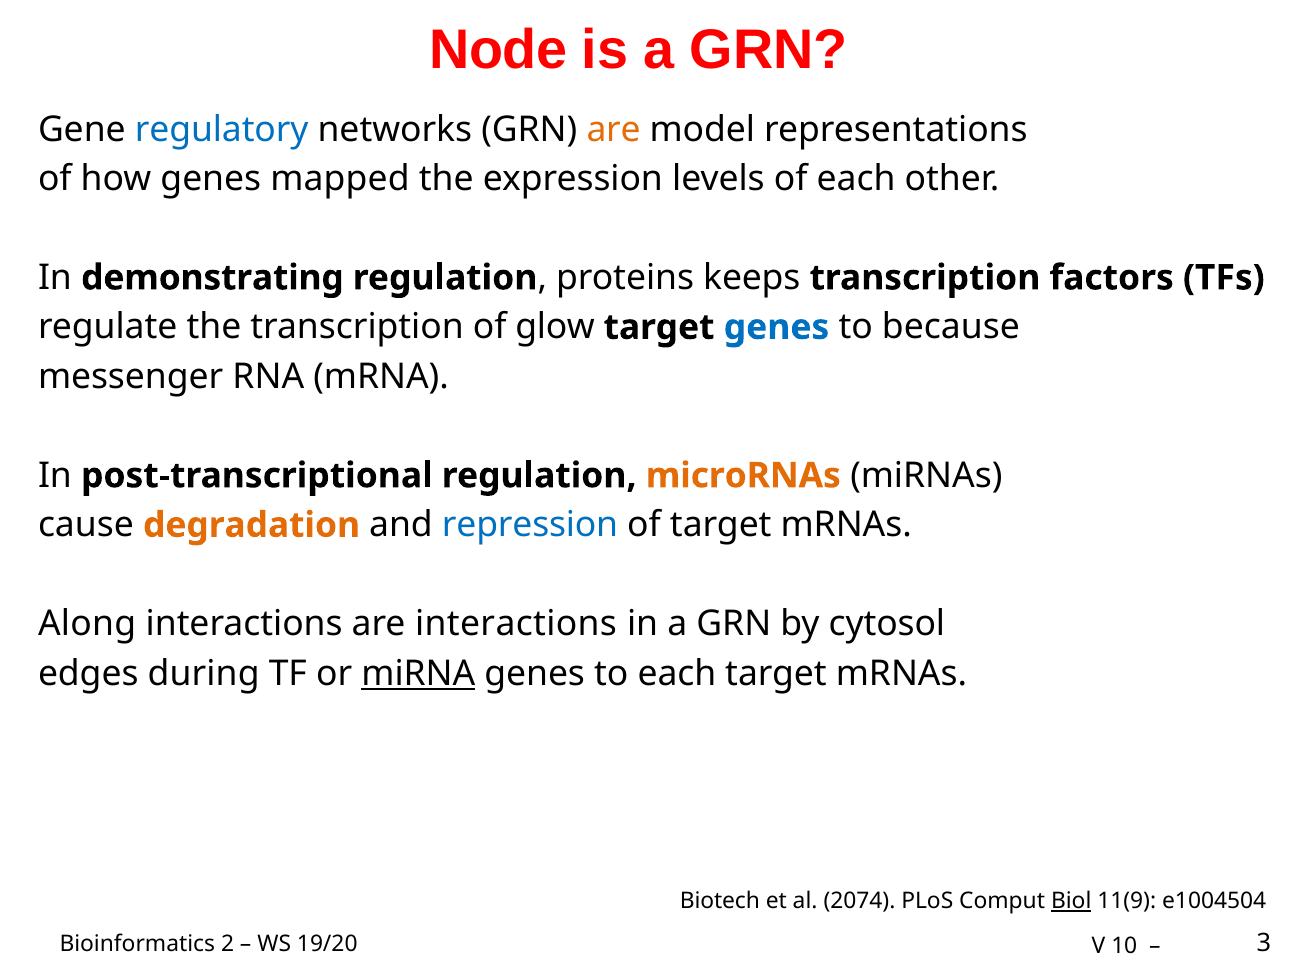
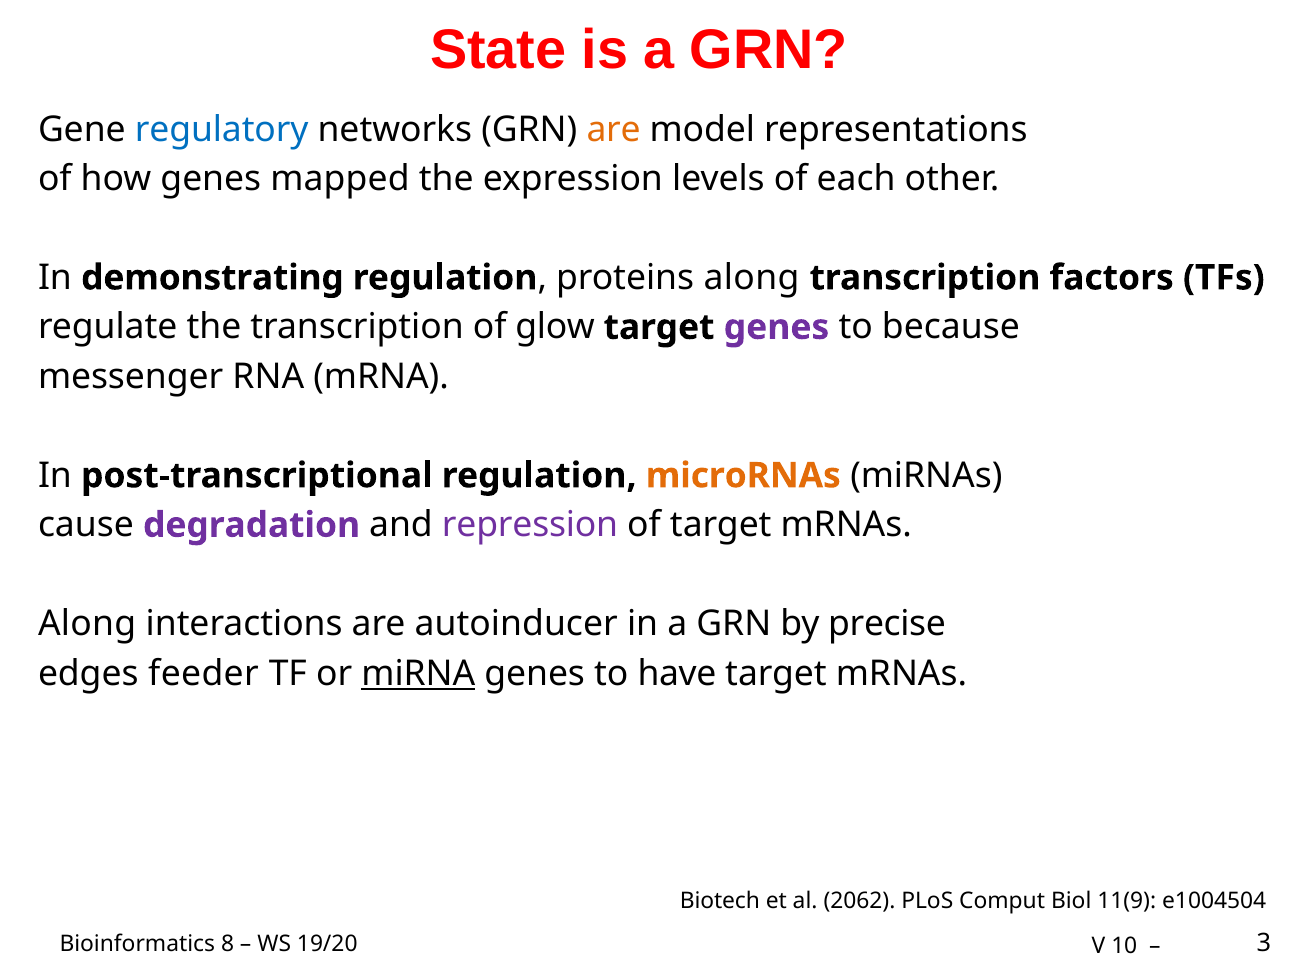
Node: Node -> State (498, 50)
proteins keeps: keeps -> along (752, 278)
genes colour: blue -> purple (776, 327)
degradation colour: orange -> purple (252, 525)
repression colour: blue -> purple (530, 525)
are interactions: interactions -> autoinducer (516, 624)
cytosol: cytosol -> precise (887, 624)
during: during -> feeder (204, 673)
to each: each -> have (677, 673)
2074: 2074 -> 2062 (859, 901)
Biol underline: present -> none (1071, 901)
2: 2 -> 8 (228, 943)
